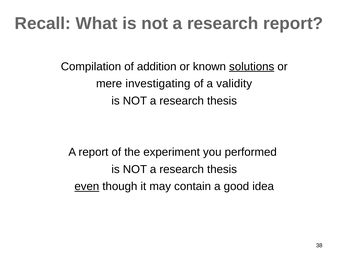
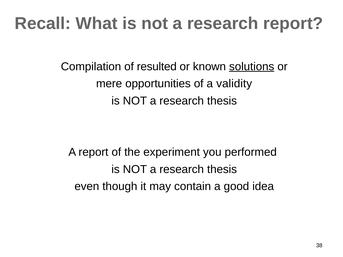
addition: addition -> resulted (157, 67)
investigating: investigating -> opportunities (158, 84)
even underline: present -> none (87, 187)
